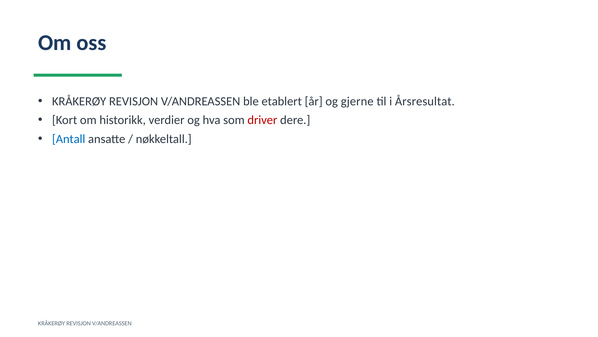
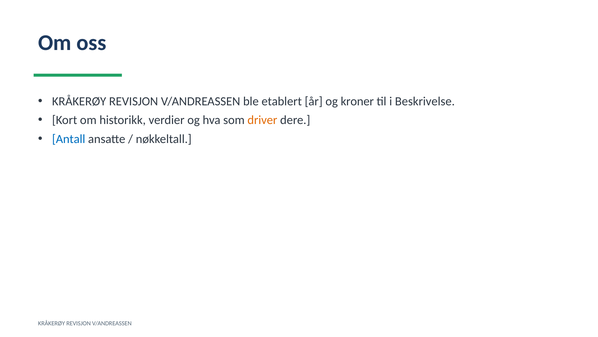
gjerne: gjerne -> kroner (357, 101)
Årsresultat: Årsresultat -> Beskrivelse (425, 101)
driver colour: red -> orange (262, 120)
